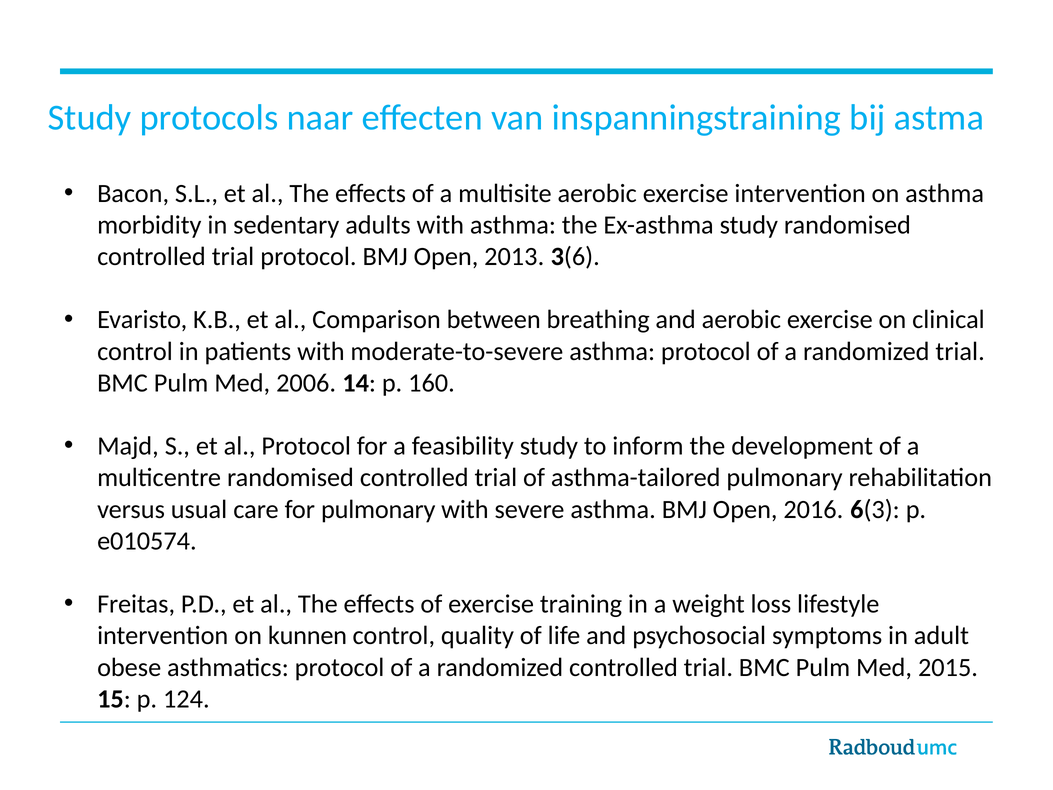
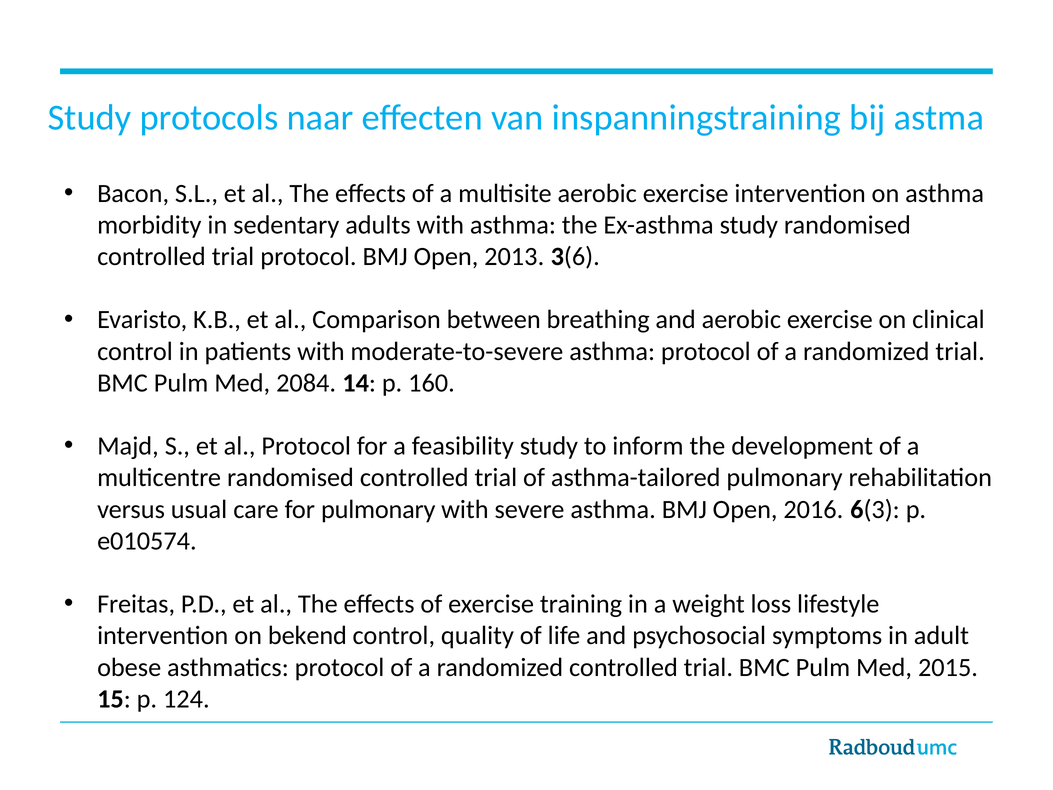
2006: 2006 -> 2084 (306, 383)
kunnen: kunnen -> bekend (307, 636)
